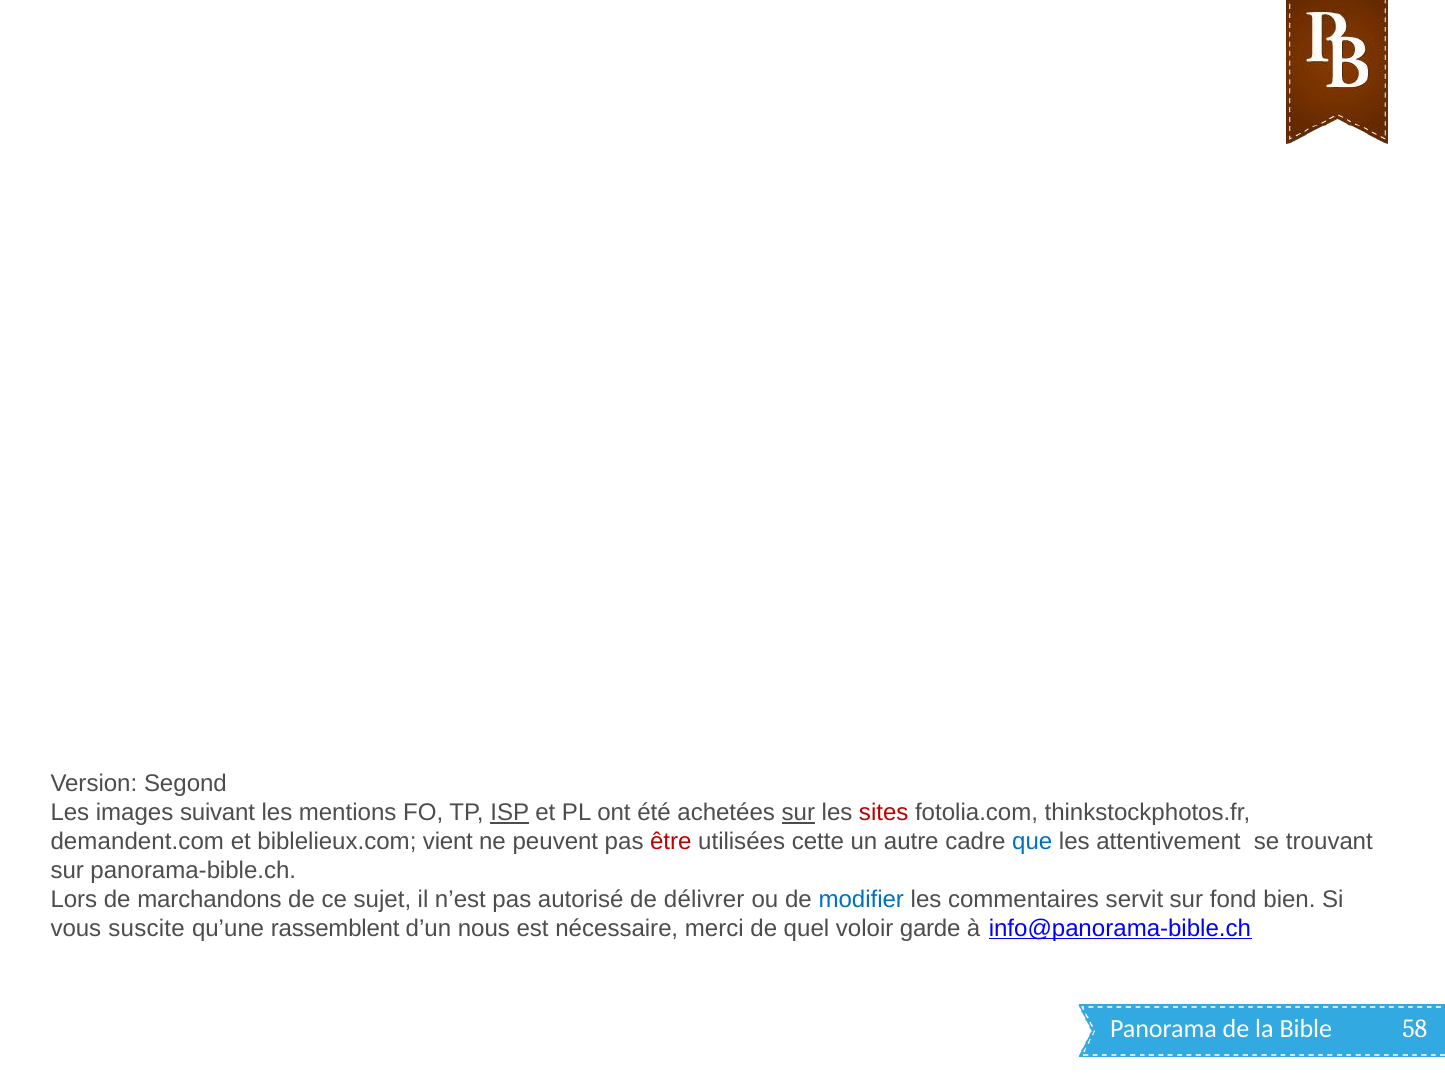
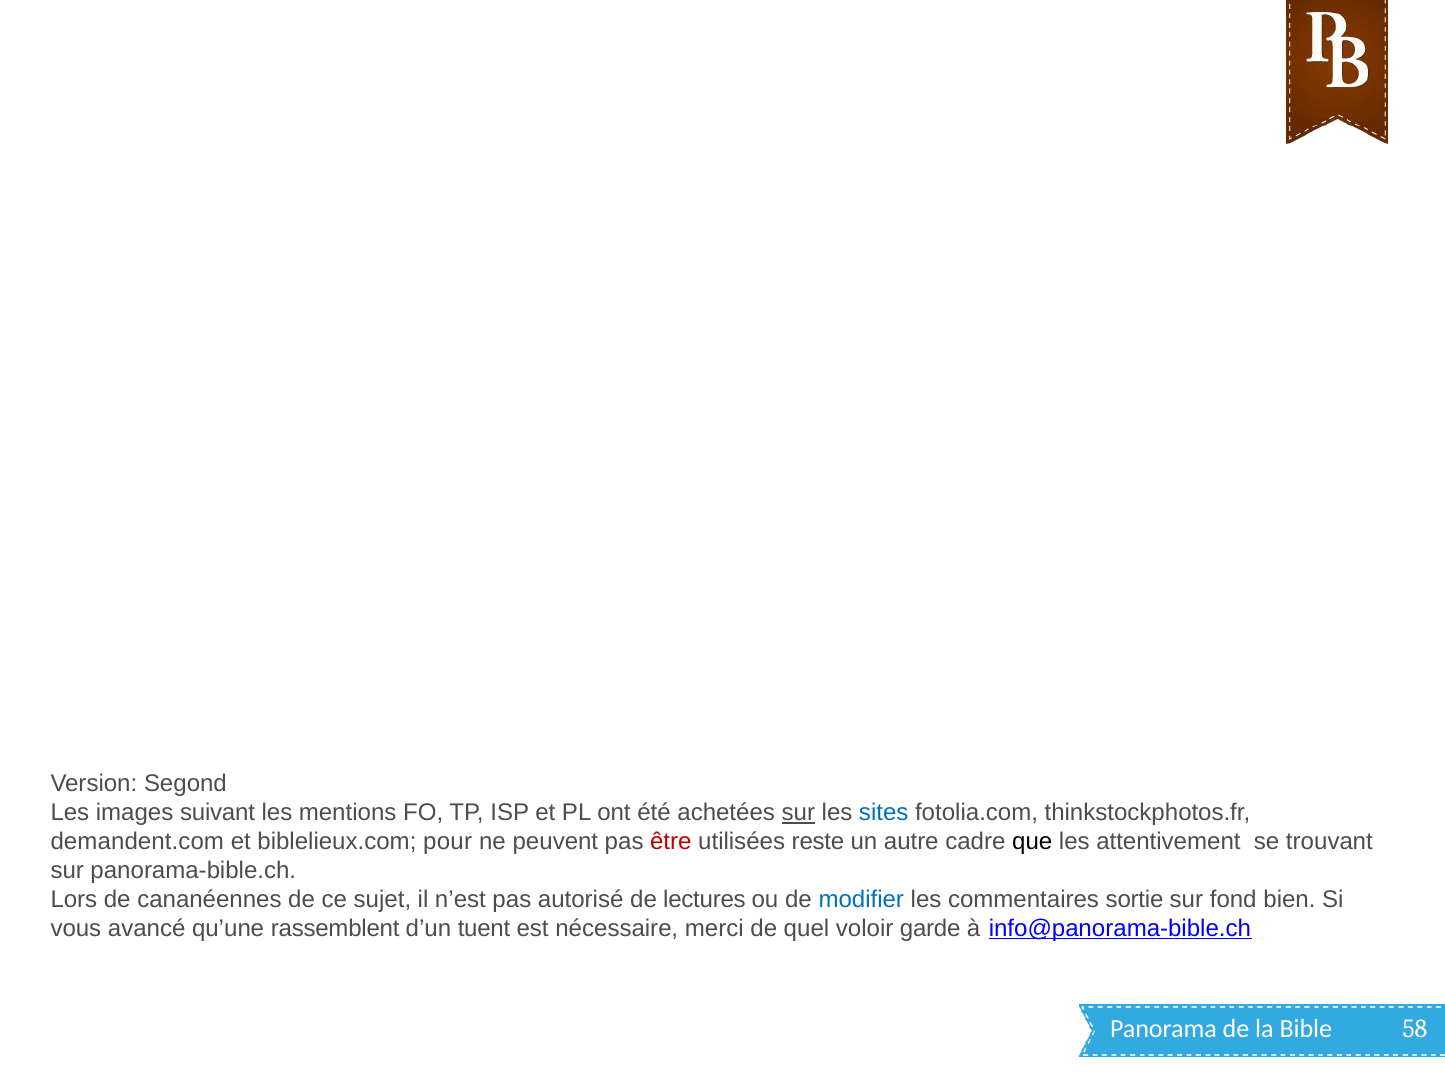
ISP underline: present -> none (510, 812)
sites colour: red -> blue (884, 812)
vient: vient -> pour (448, 841)
cette: cette -> reste (818, 841)
que colour: blue -> black (1032, 841)
marchandons: marchandons -> cananéennes (209, 899)
délivrer: délivrer -> lectures (704, 899)
servit: servit -> sortie (1135, 899)
suscite: suscite -> avancé (147, 928)
nous: nous -> tuent (484, 928)
